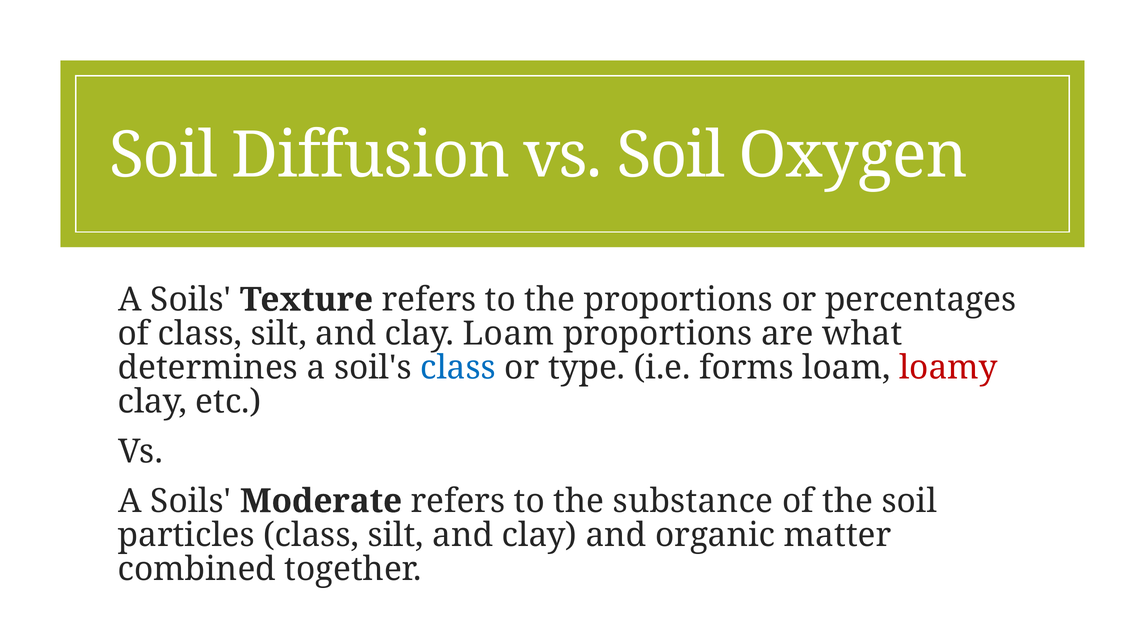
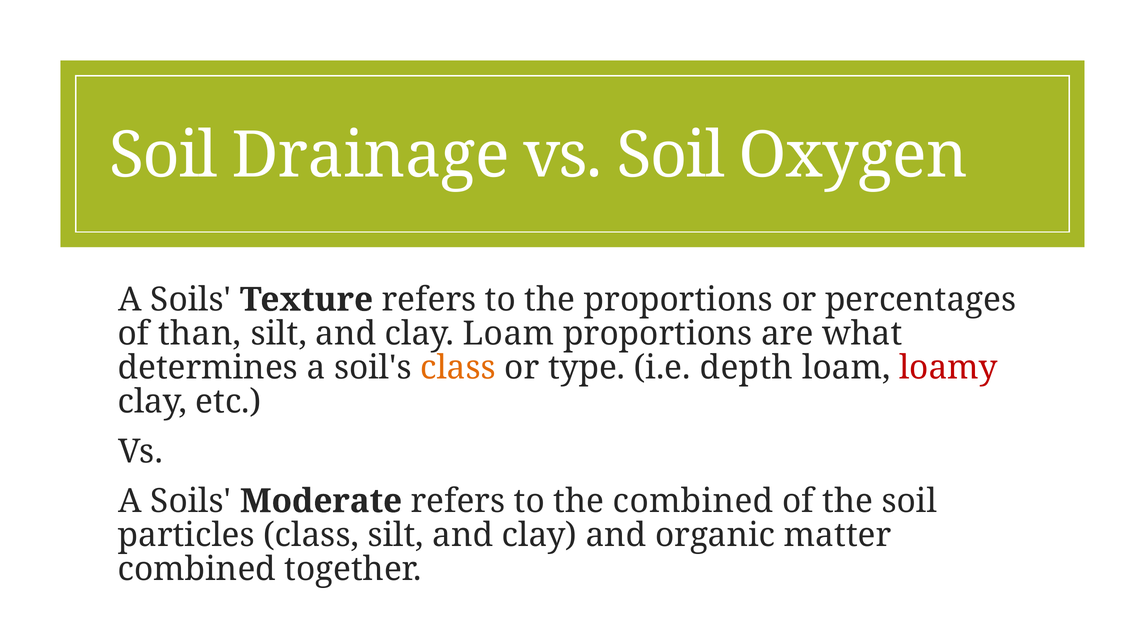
Diffusion: Diffusion -> Drainage (371, 156)
of class: class -> than (200, 334)
class colour: blue -> orange (458, 368)
forms: forms -> depth (746, 368)
the substance: substance -> combined (693, 501)
